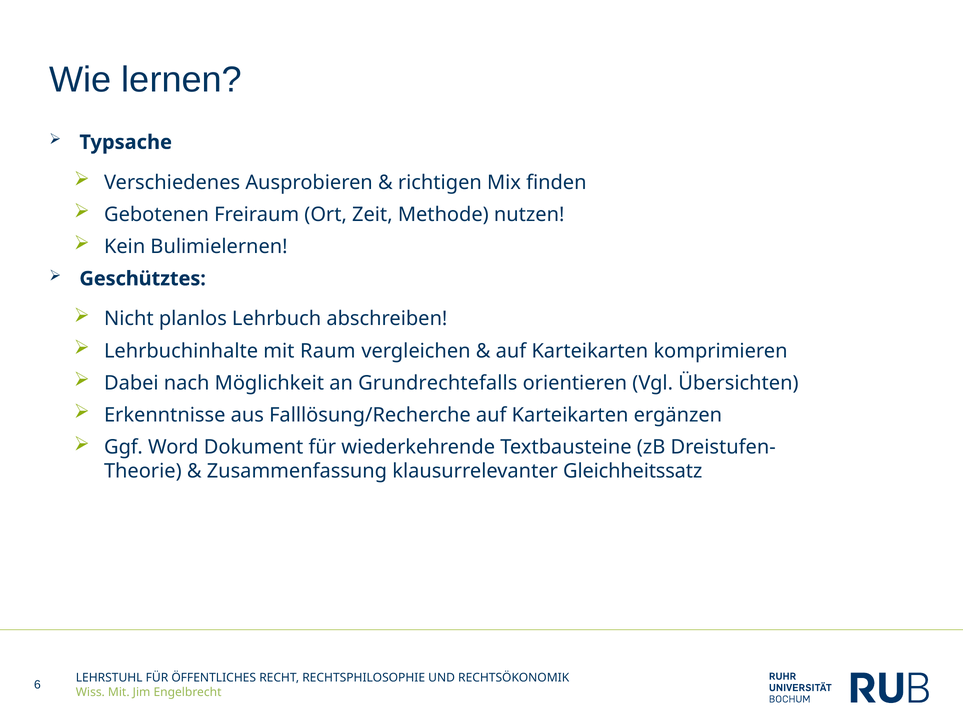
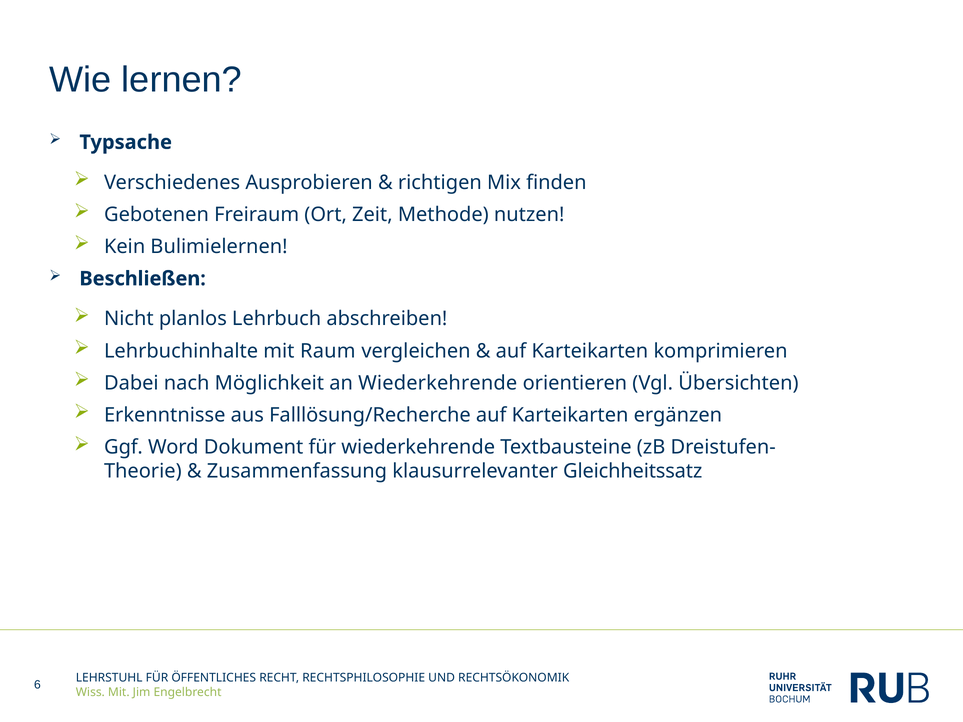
Geschütztes: Geschütztes -> Beschließen (143, 279)
an Grundrechtefalls: Grundrechtefalls -> Wiederkehrende (438, 383)
